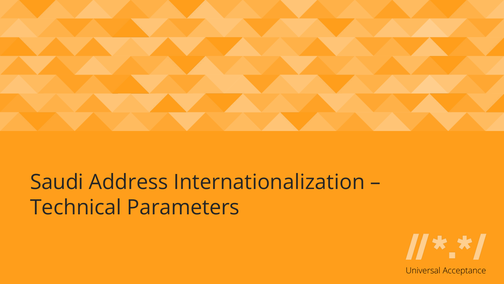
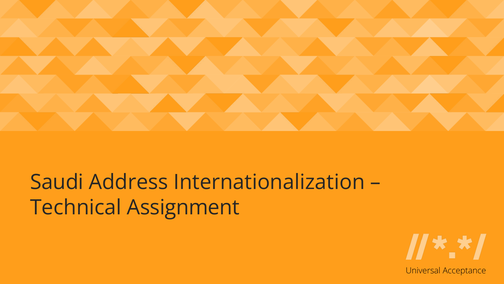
Parameters: Parameters -> Assignment (183, 207)
